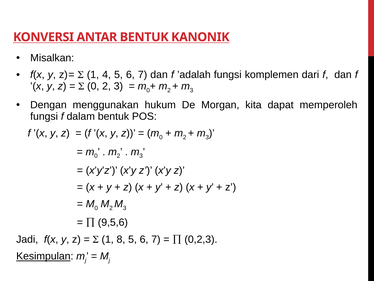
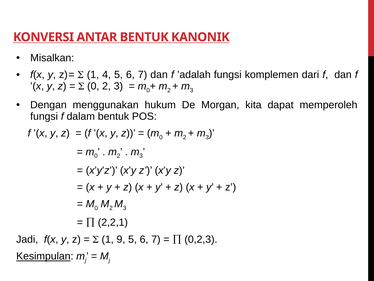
9,5,6: 9,5,6 -> 2,2,1 (113, 222)
8: 8 -> 9 (121, 239)
